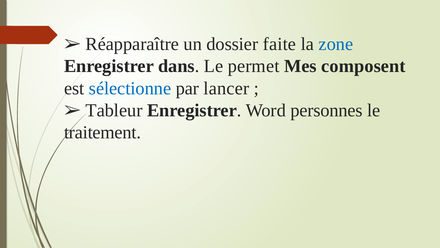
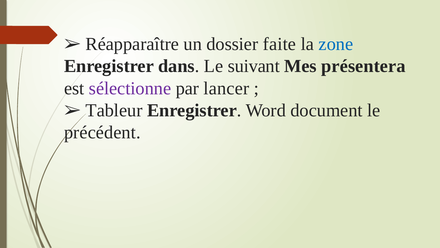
permet: permet -> suivant (254, 66)
composent: composent -> présentera (363, 66)
sélectionne colour: blue -> purple (130, 88)
personnes: personnes -> document (327, 110)
traitement: traitement -> précédent (102, 132)
